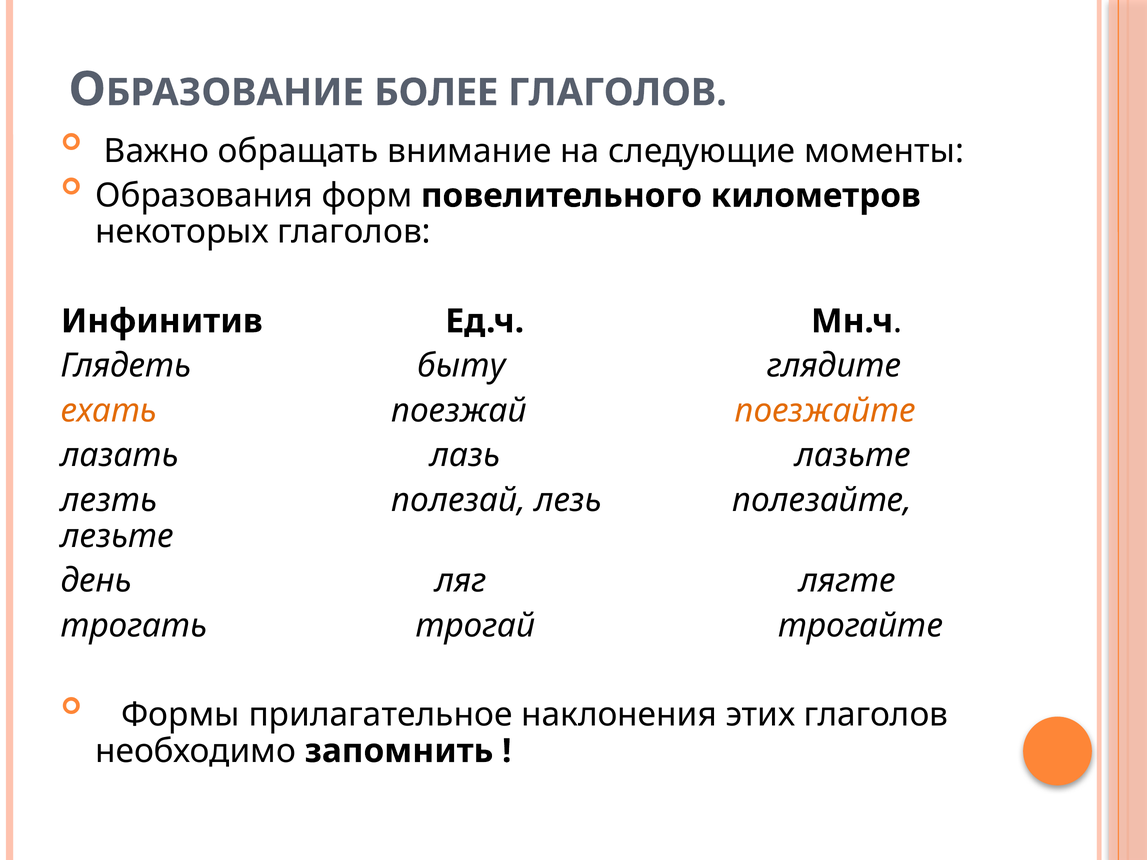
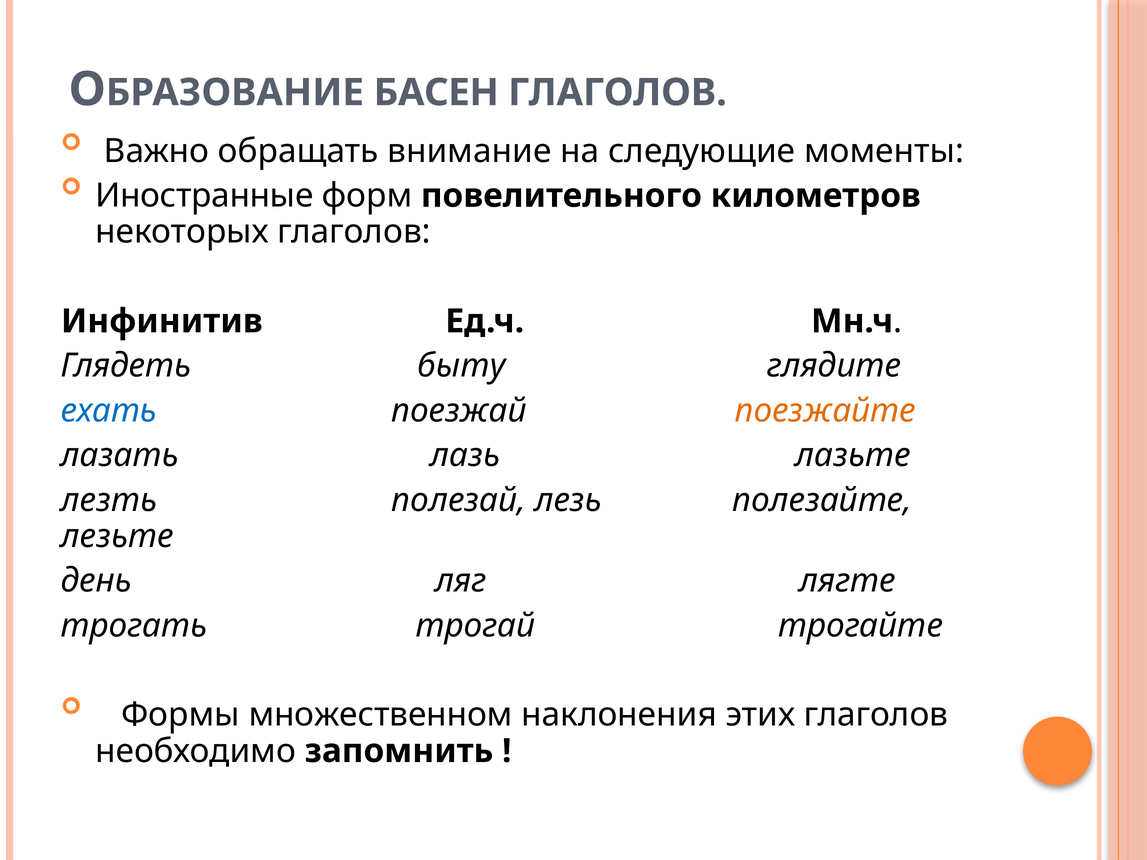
БОЛЕЕ: БОЛЕЕ -> БАСЕН (436, 93)
Образования: Образования -> Иностранные (204, 196)
ехать colour: orange -> blue (109, 411)
прилагательное: прилагательное -> множественном (381, 715)
